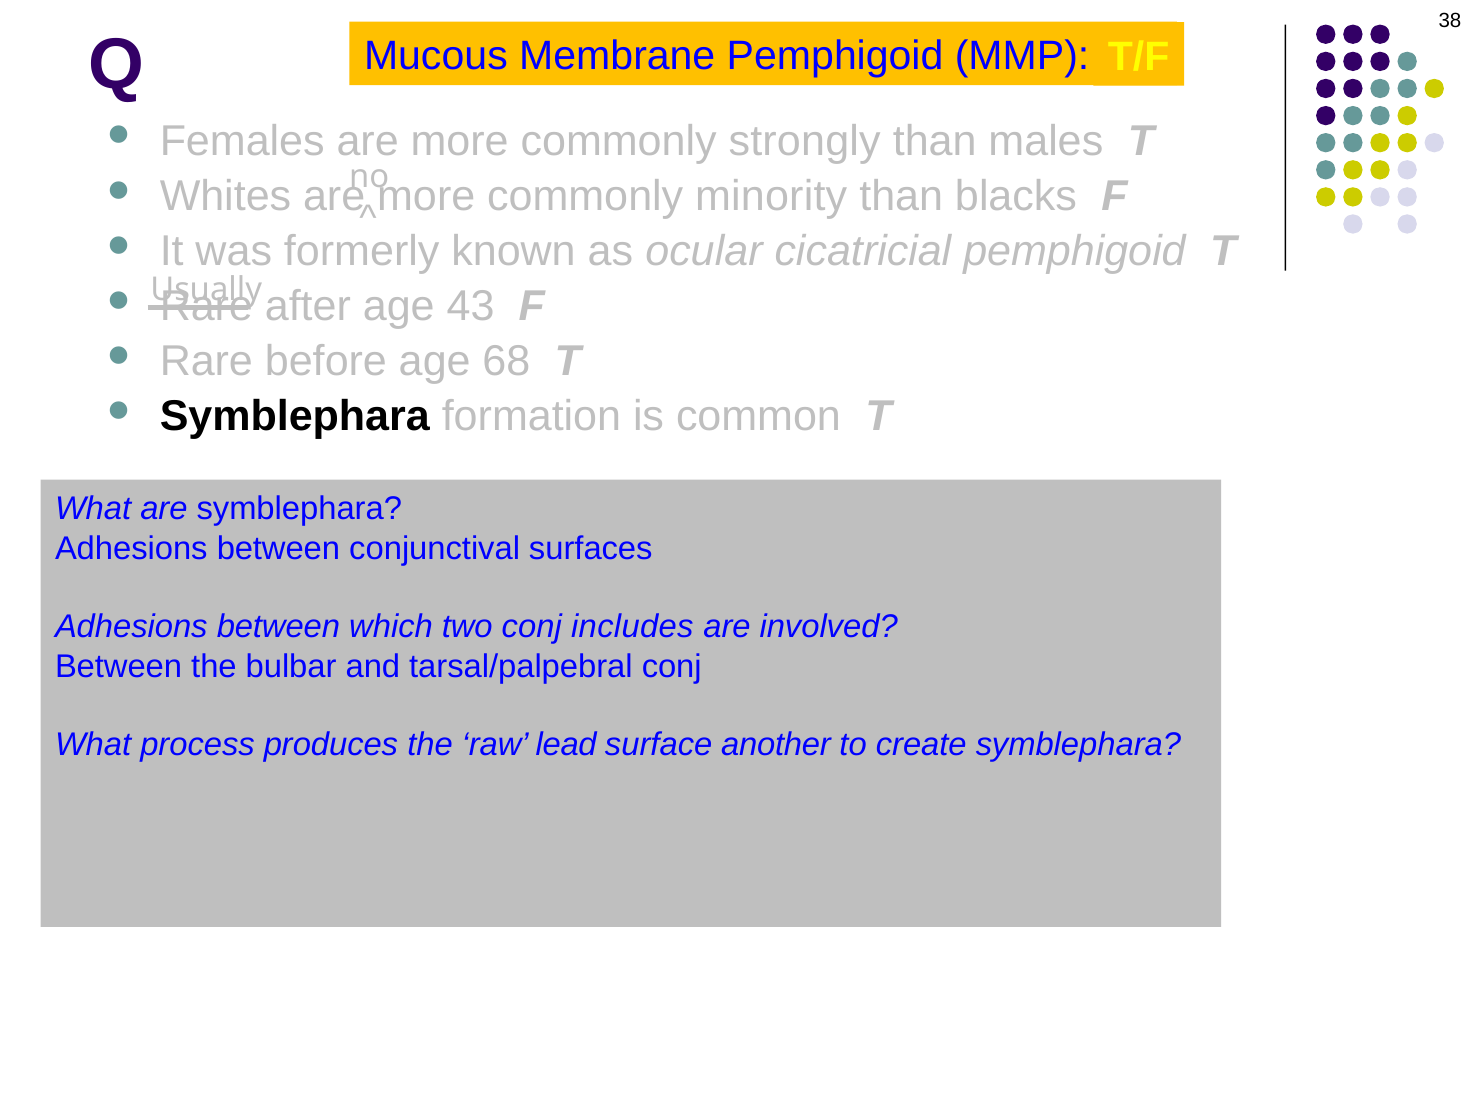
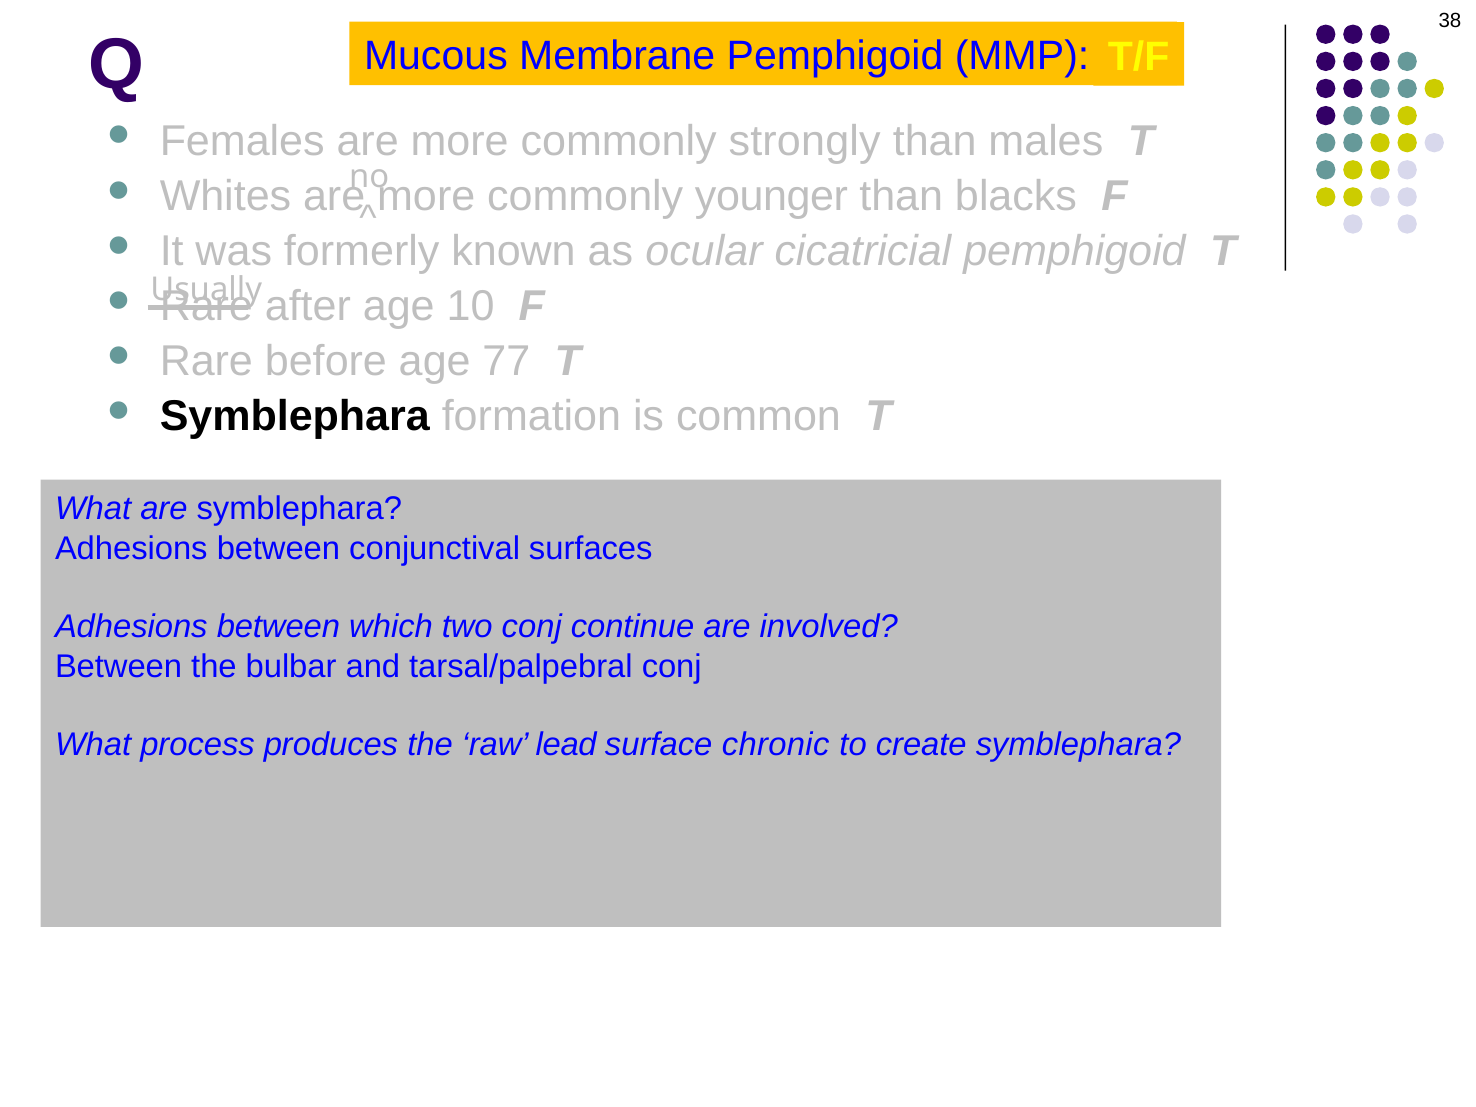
minority: minority -> younger (771, 196)
43: 43 -> 10 (471, 306)
68: 68 -> 77 (506, 361)
includes: includes -> continue (633, 627)
another: another -> chronic (776, 745)
